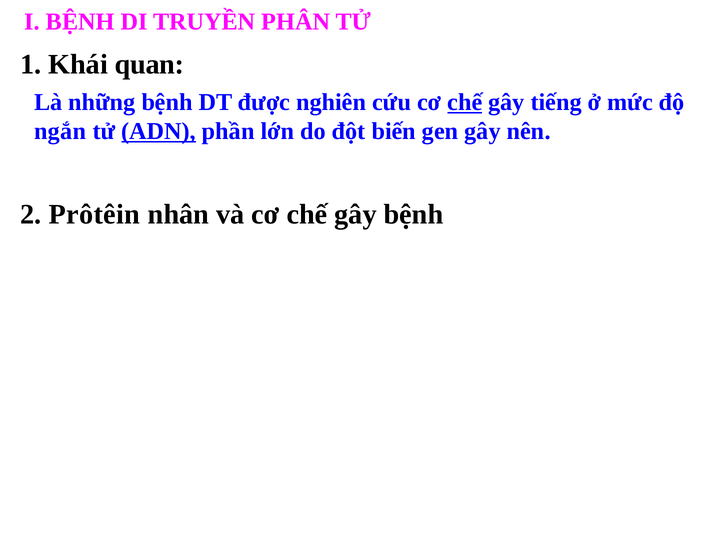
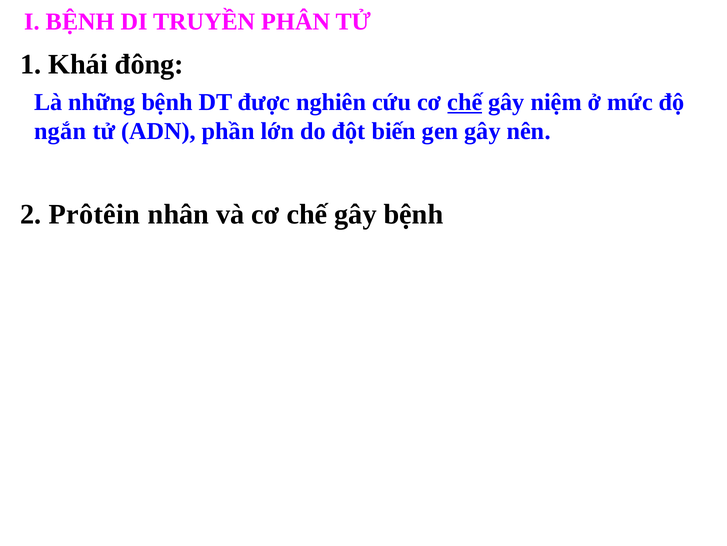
quan: quan -> đông (149, 64)
tiếng: tiếng -> niệm (556, 102)
ADN underline: present -> none (159, 131)
